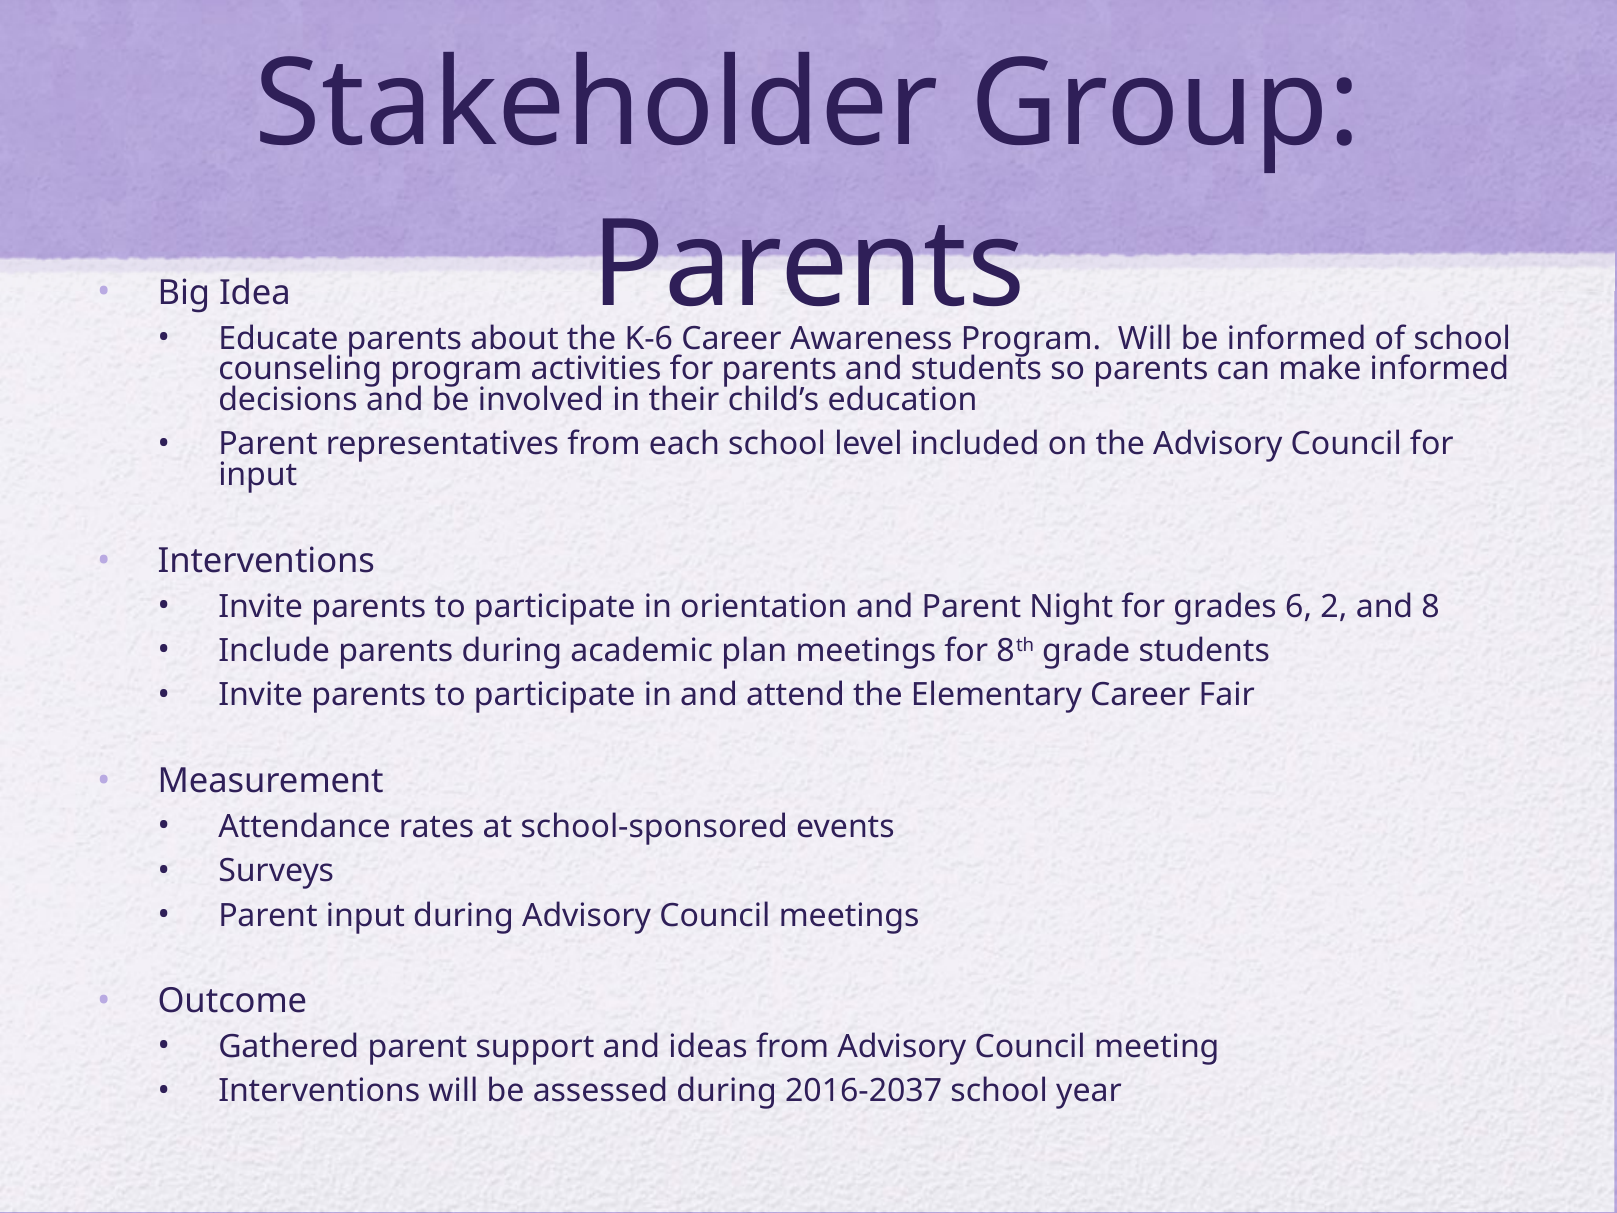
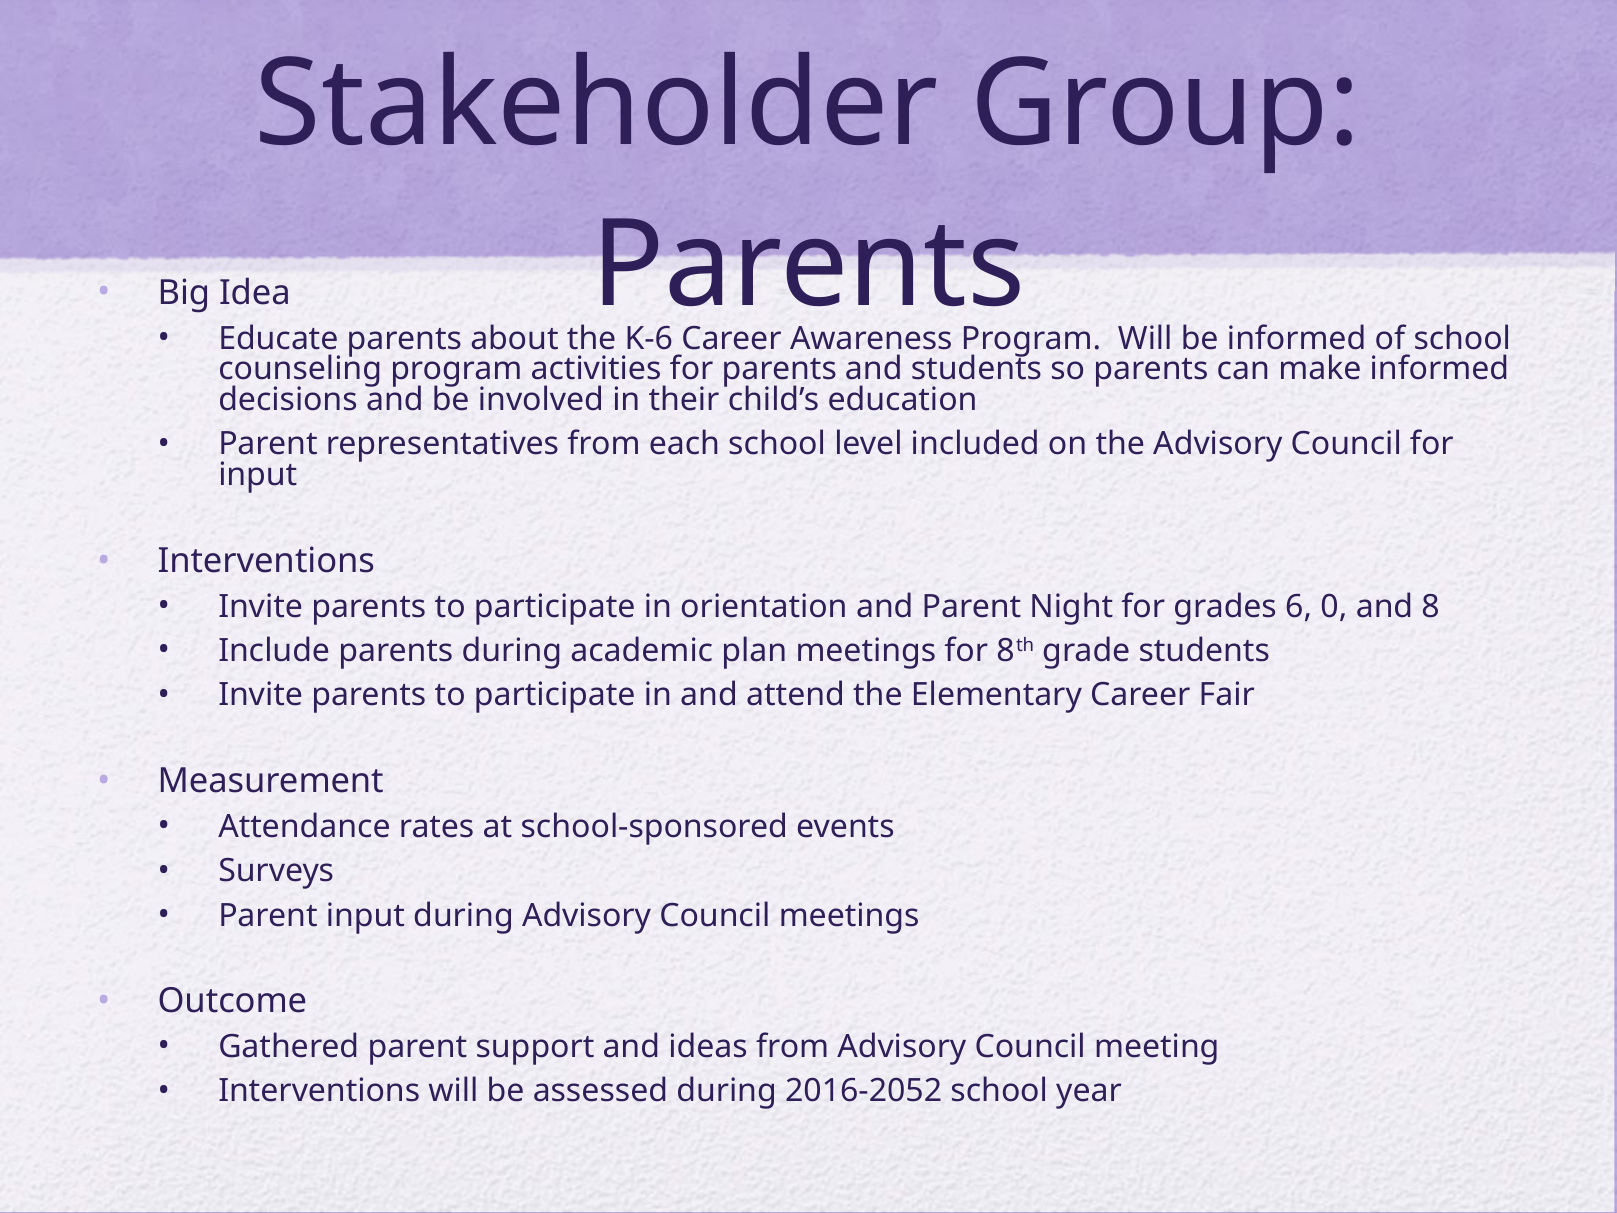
2: 2 -> 0 (1334, 607)
2016-2037: 2016-2037 -> 2016-2052 (864, 1091)
